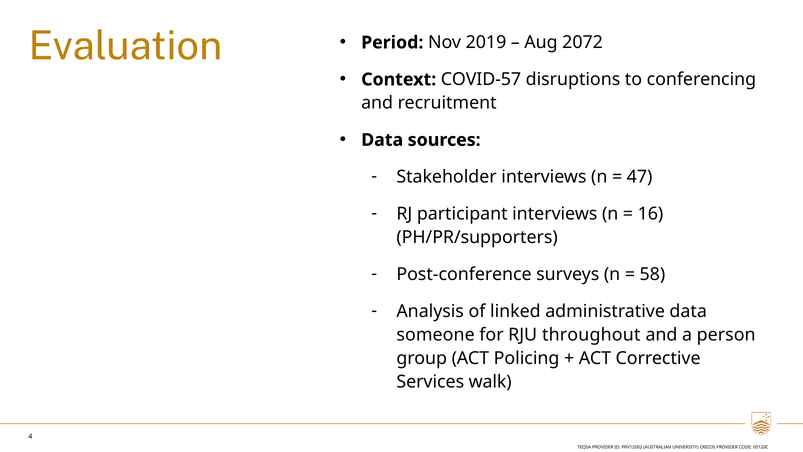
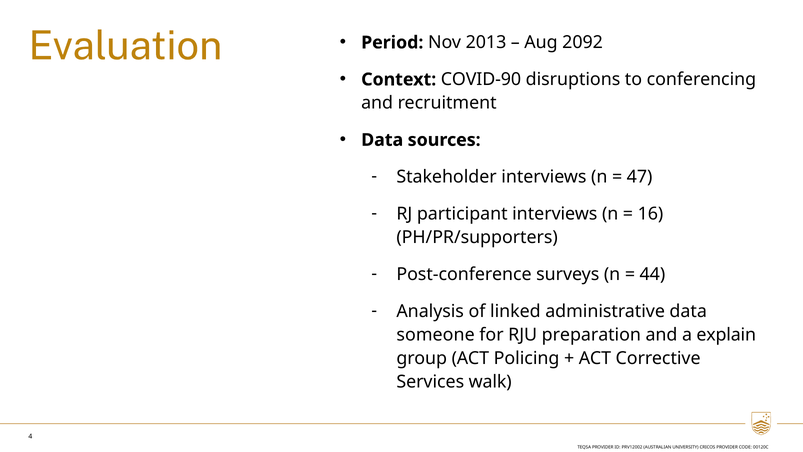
2019: 2019 -> 2013 (486, 43)
2072: 2072 -> 2092 (583, 43)
COVID-57: COVID-57 -> COVID-90 (481, 79)
58: 58 -> 44 (652, 274)
throughout: throughout -> preparation (591, 335)
person: person -> explain (726, 335)
